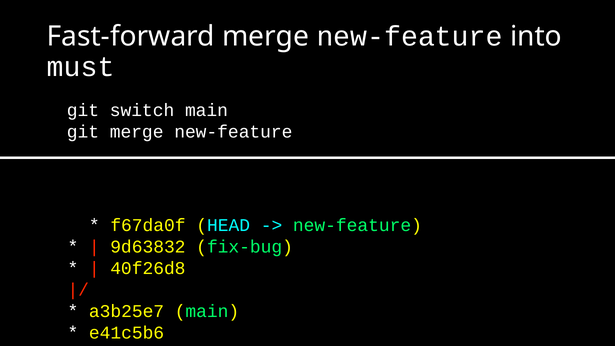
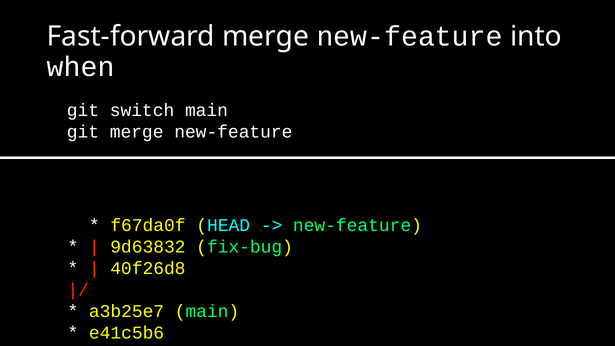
must: must -> when (81, 67)
